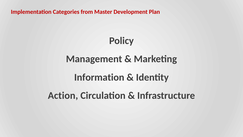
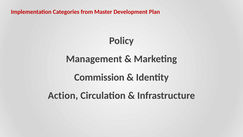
Information: Information -> Commission (99, 77)
